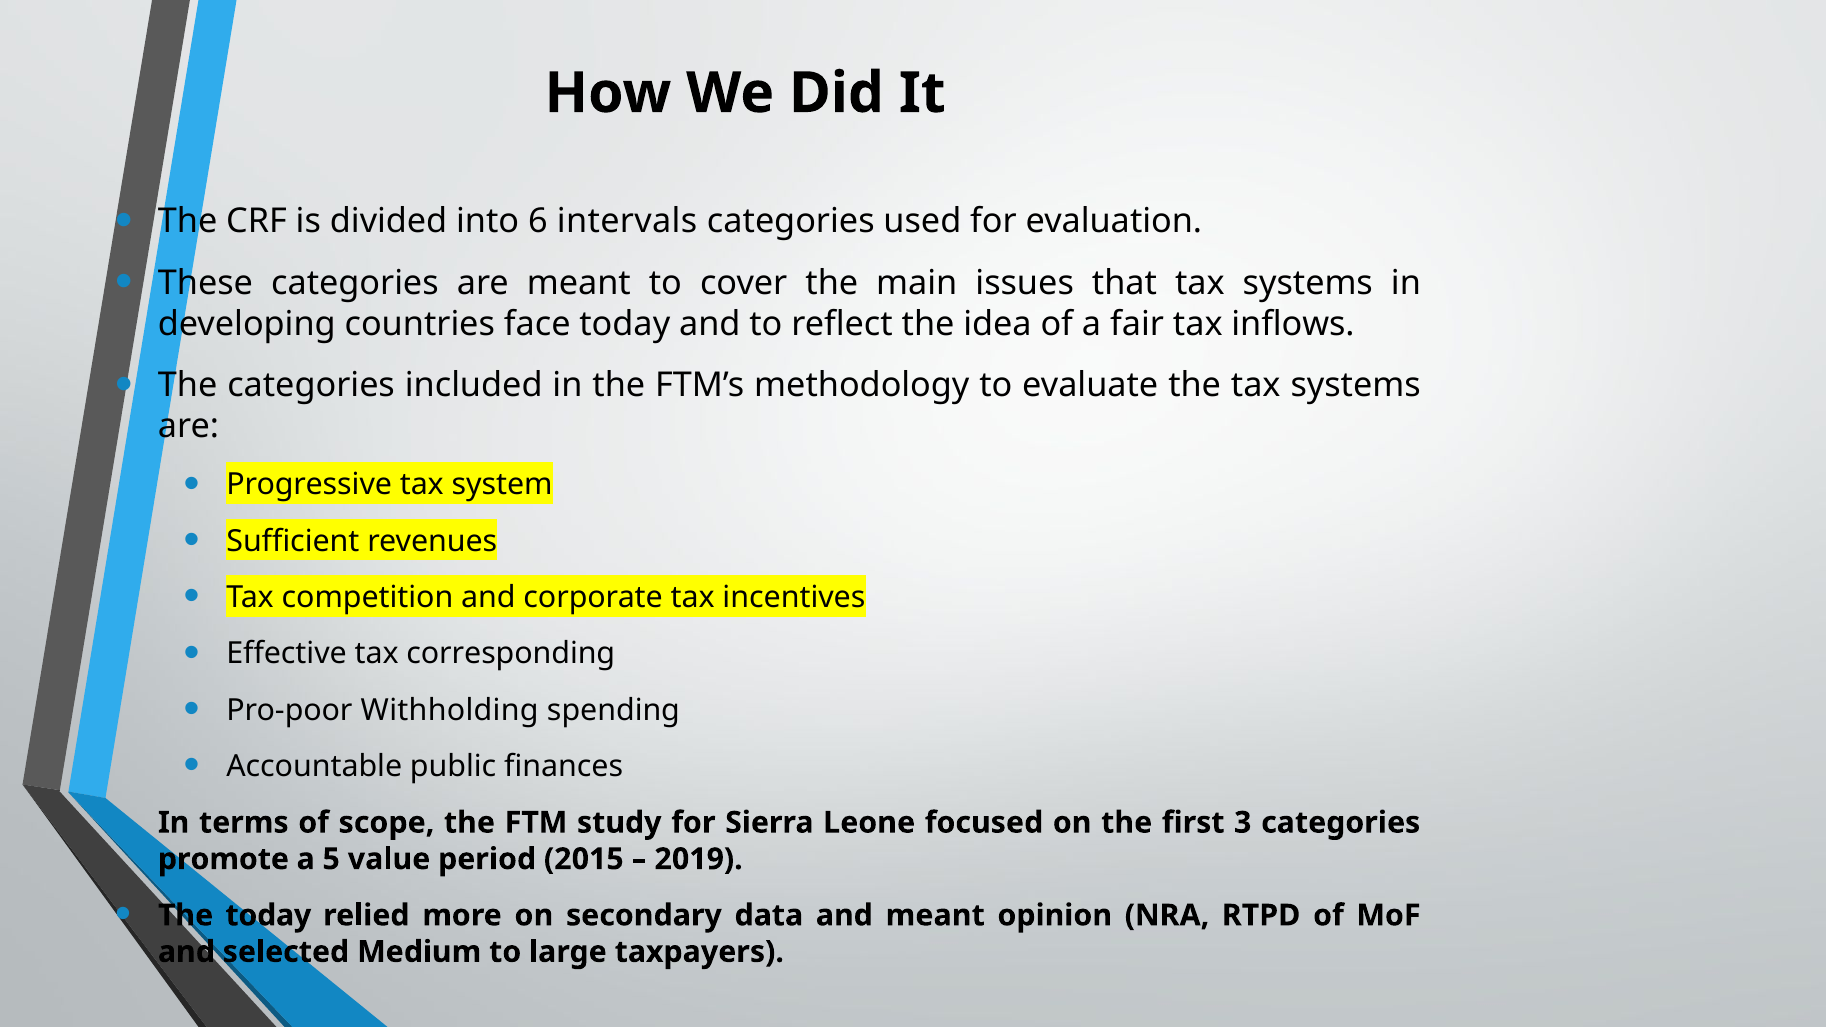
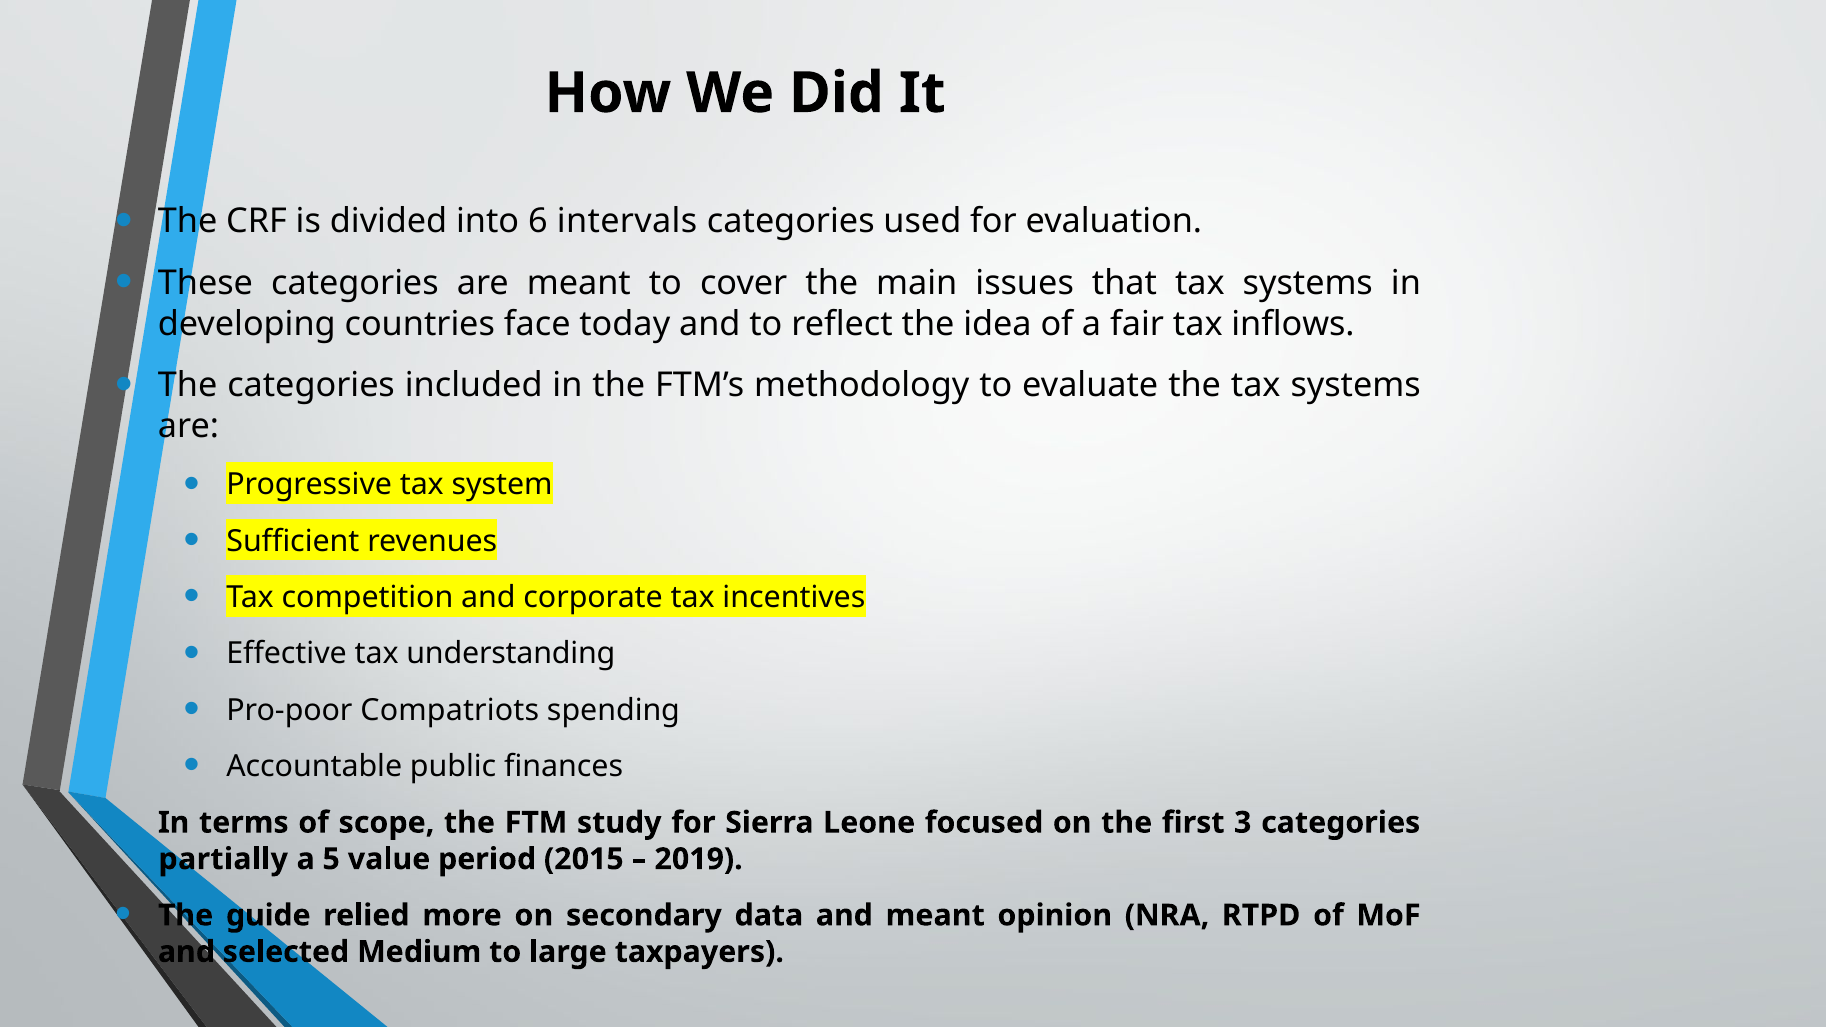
corresponding: corresponding -> understanding (511, 654)
Withholding: Withholding -> Compatriots (450, 710)
promote: promote -> partially (223, 859)
The today: today -> guide (268, 916)
